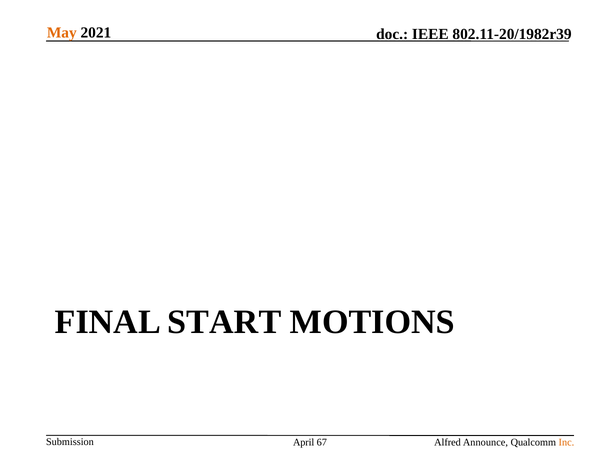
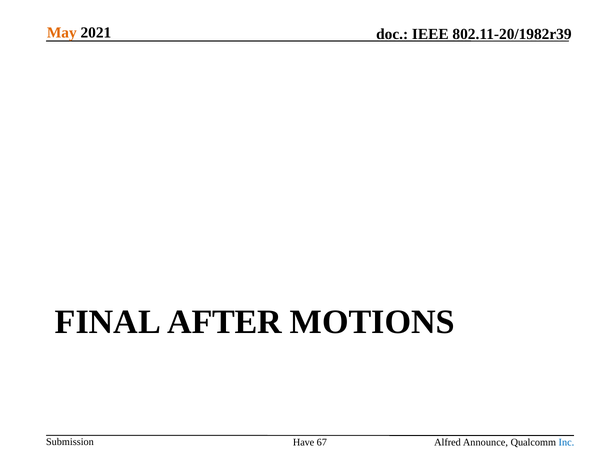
START: START -> AFTER (225, 322)
April: April -> Have (304, 442)
Inc colour: orange -> blue (566, 442)
